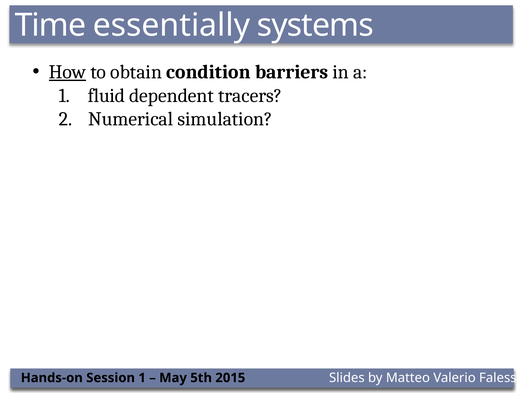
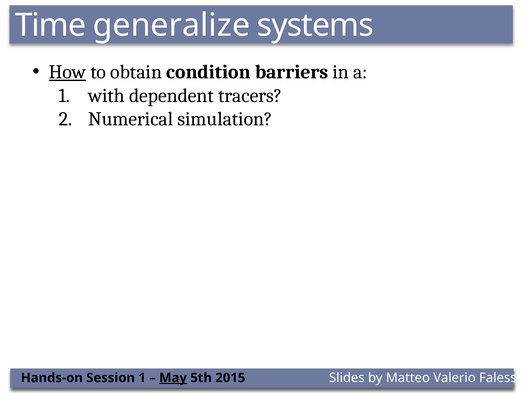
essentially: essentially -> generalize (171, 25)
fluid: fluid -> with (106, 96)
May underline: none -> present (173, 378)
